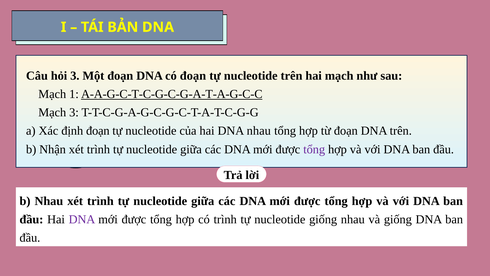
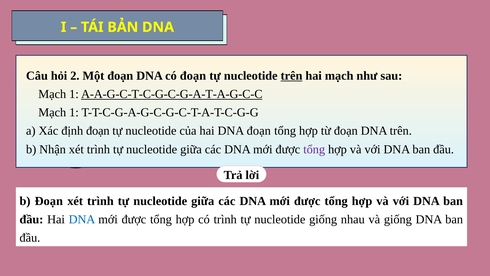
hỏi 3: 3 -> 2 (75, 76)
trên underline: none -> present (292, 76)
3: 3 -> 1 (74, 112)
DNA nhau: nhau -> đoạn (259, 131)
b Nhau: Nhau -> Đoạn (49, 201)
DNA colour: purple -> blue (82, 219)
